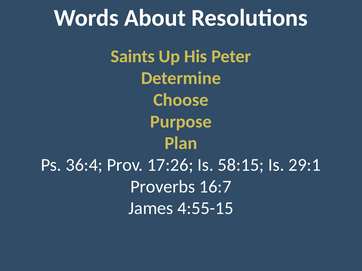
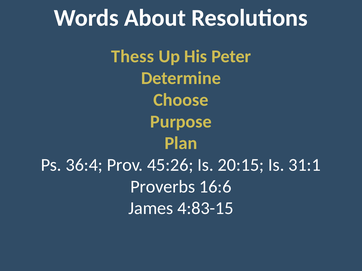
Saints: Saints -> Thess (133, 57)
17:26: 17:26 -> 45:26 (170, 165)
58:15: 58:15 -> 20:15 (241, 165)
29:1: 29:1 -> 31:1 (305, 165)
16:7: 16:7 -> 16:6 (215, 187)
4:55-15: 4:55-15 -> 4:83-15 (205, 209)
